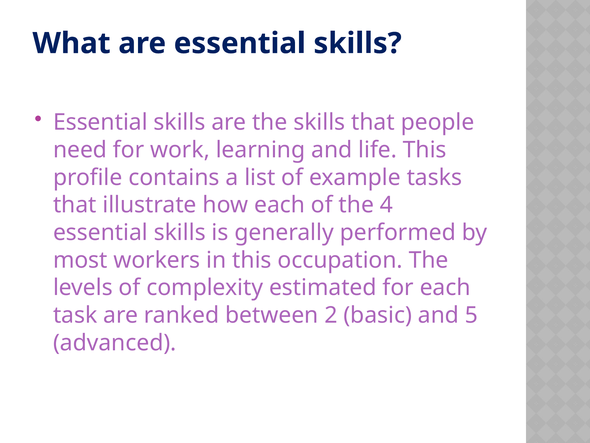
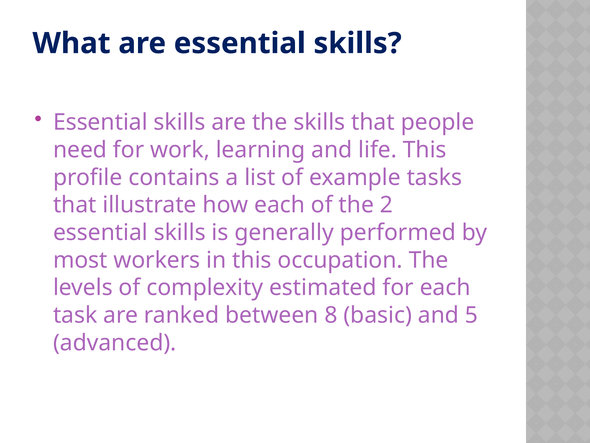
4: 4 -> 2 (387, 205)
2: 2 -> 8 (331, 315)
